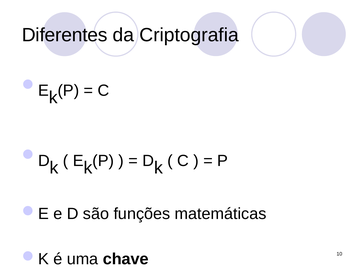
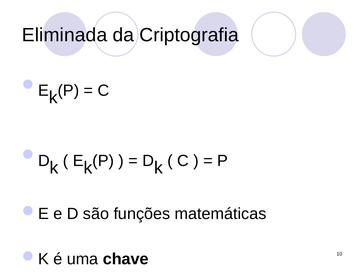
Diferentes: Diferentes -> Eliminada (65, 35)
